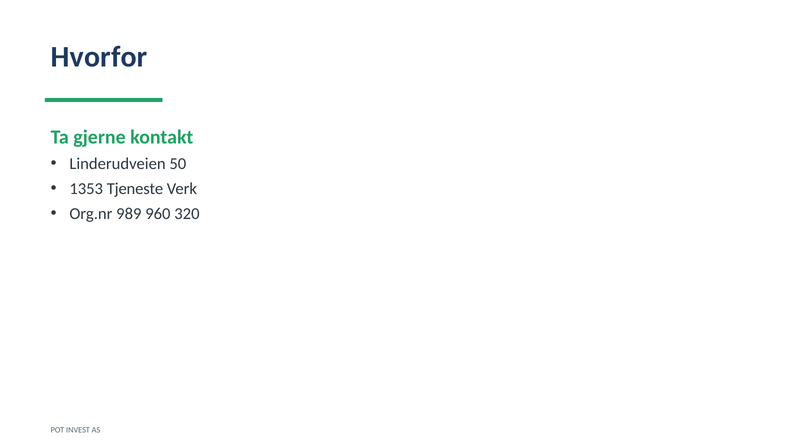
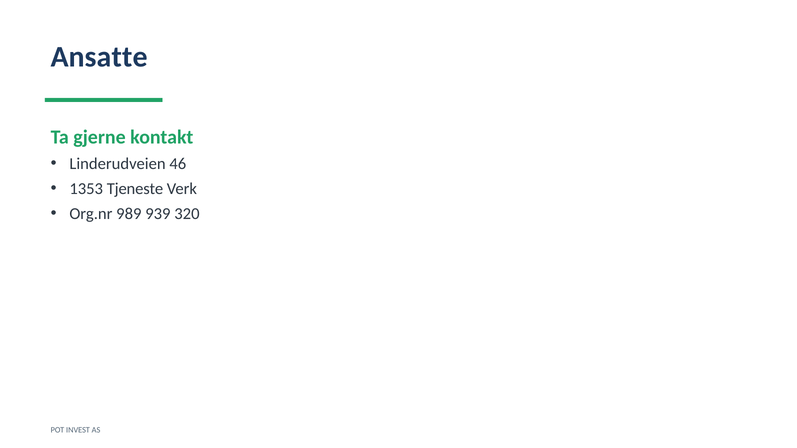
Hvorfor: Hvorfor -> Ansatte (99, 57)
50: 50 -> 46 (178, 164)
960: 960 -> 939 (158, 214)
